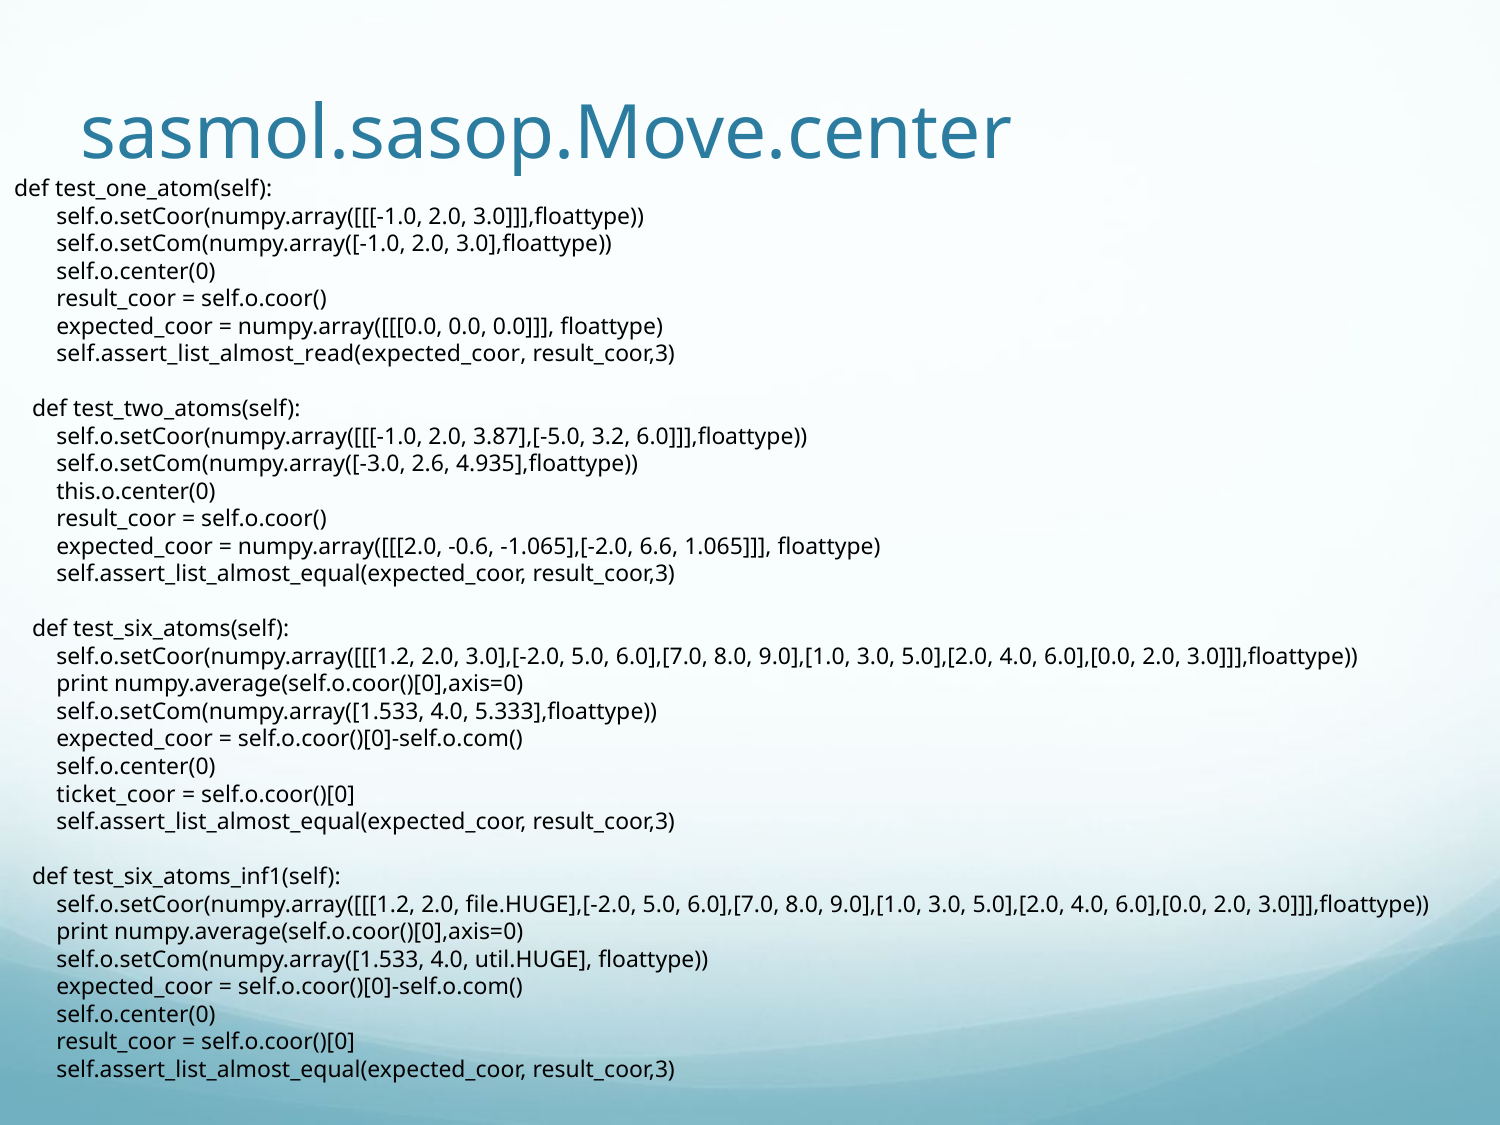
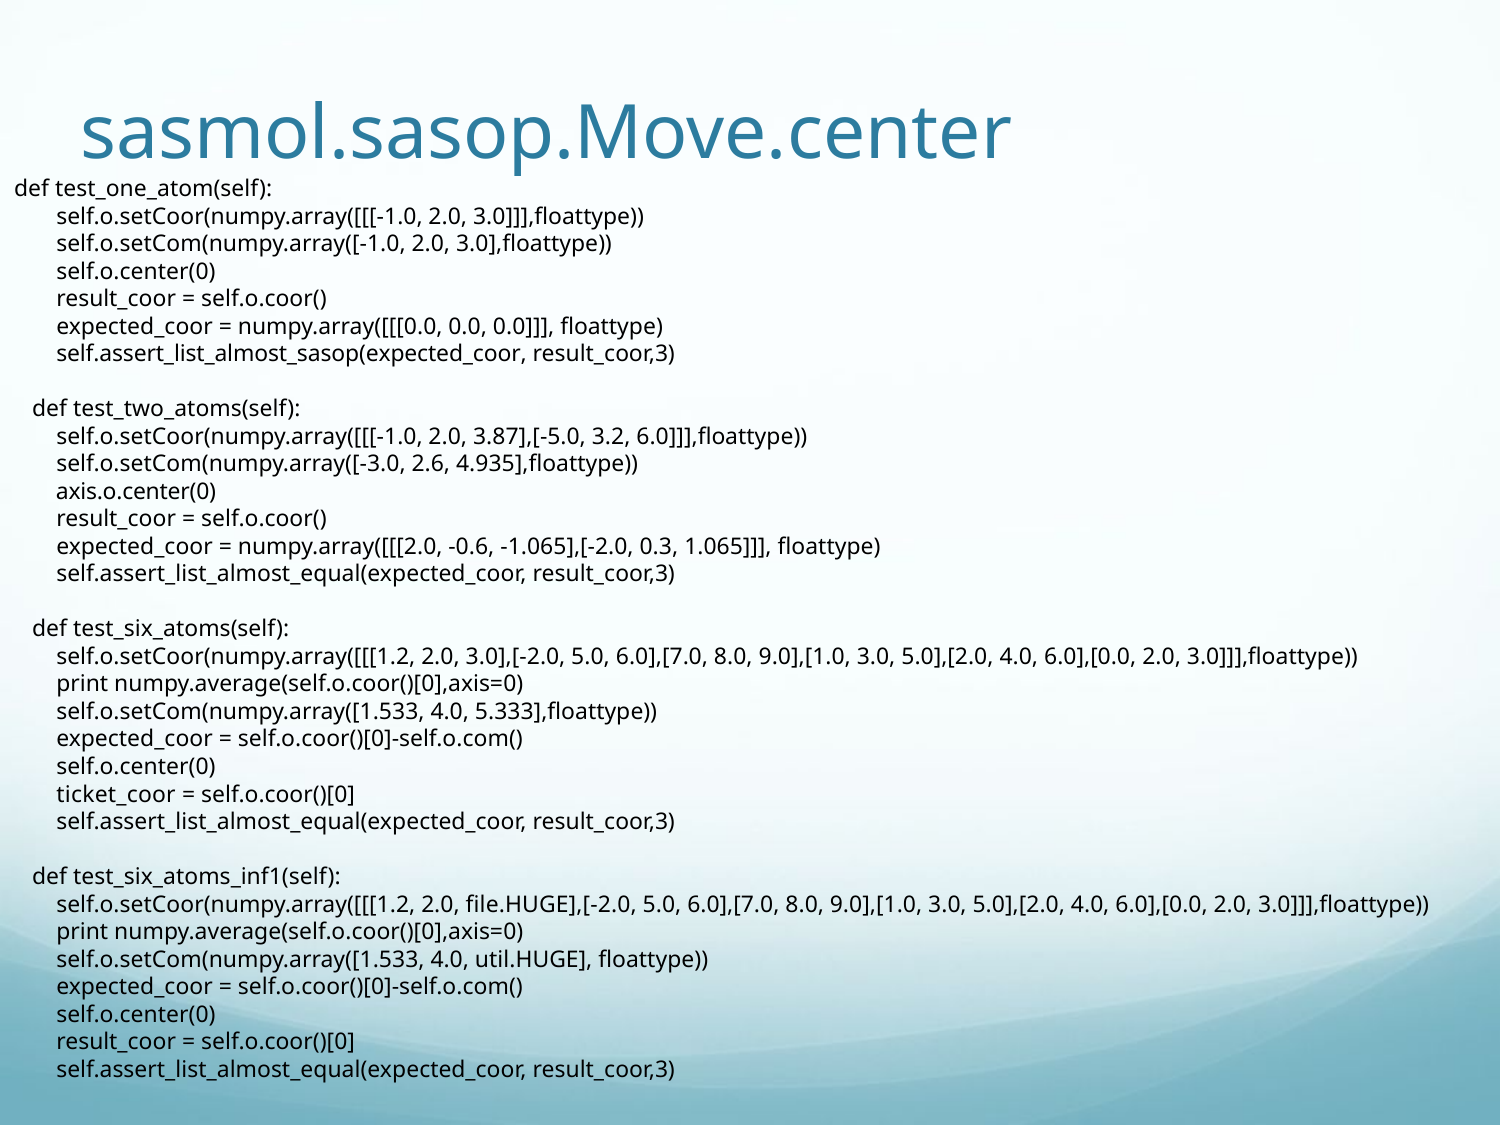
self.assert_list_almost_read(expected_coor: self.assert_list_almost_read(expected_coor -> self.assert_list_almost_sasop(expected_coor (292, 354)
this.o.center(0: this.o.center(0 -> axis.o.center(0 (136, 492)
6.6: 6.6 -> 0.3 (659, 547)
